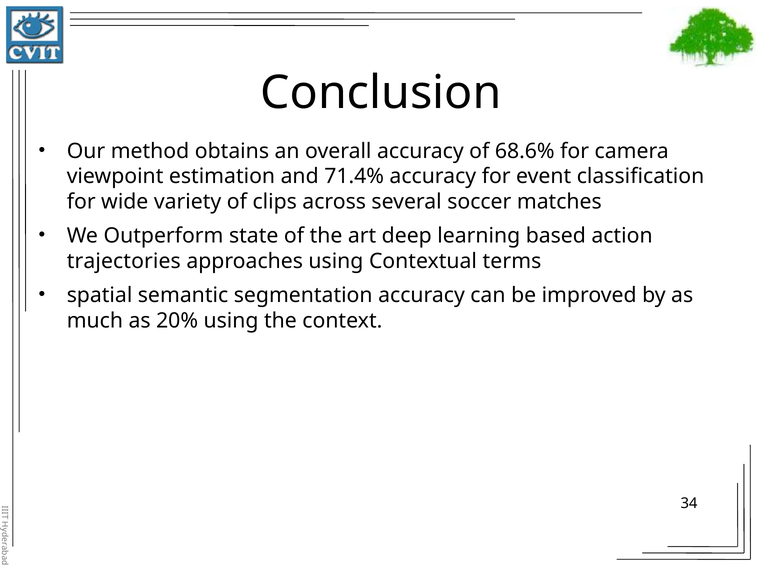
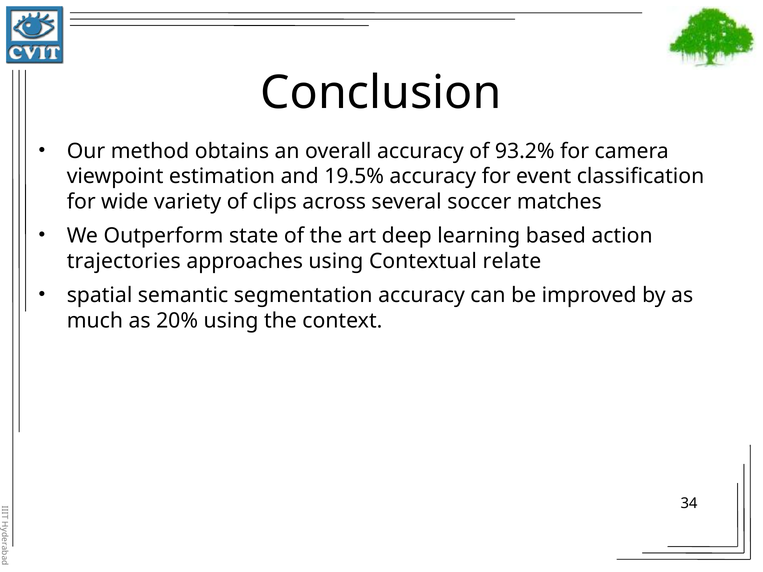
68.6%: 68.6% -> 93.2% (525, 151)
71.4%: 71.4% -> 19.5% (354, 177)
terms: terms -> relate (512, 261)
